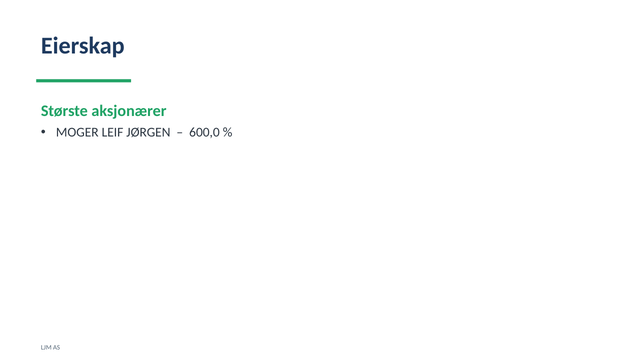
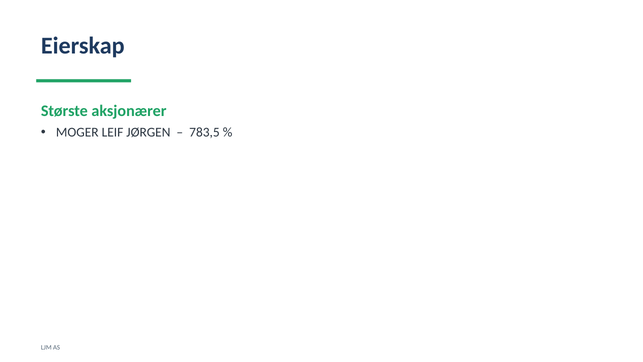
600,0: 600,0 -> 783,5 (204, 132)
